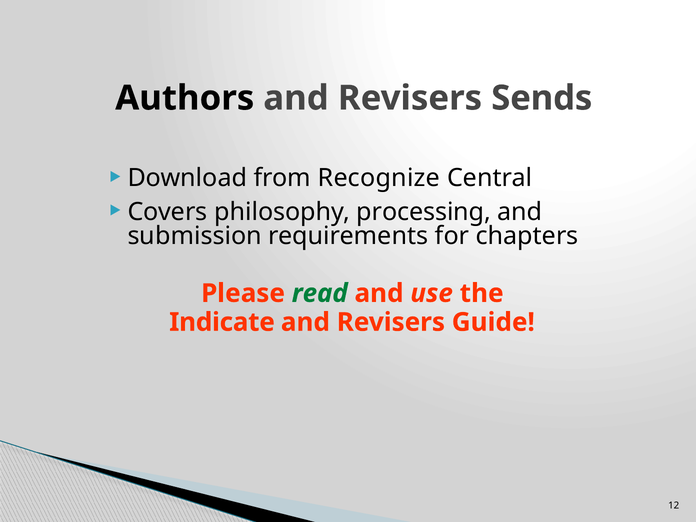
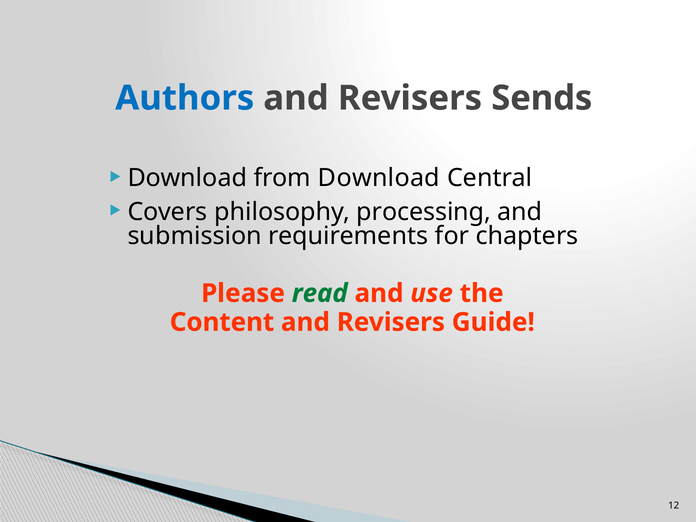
Authors colour: black -> blue (185, 98)
from Recognize: Recognize -> Download (379, 178)
Indicate: Indicate -> Content (222, 322)
